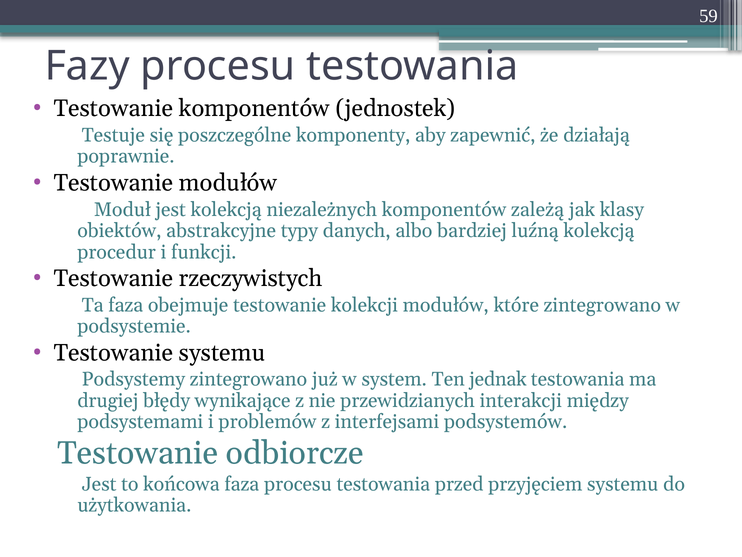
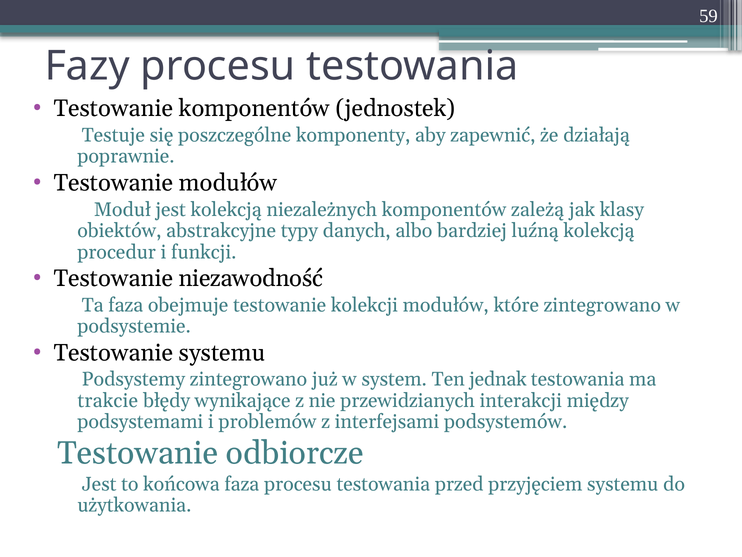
rzeczywistych: rzeczywistych -> niezawodność (251, 278)
drugiej: drugiej -> trakcie (108, 401)
